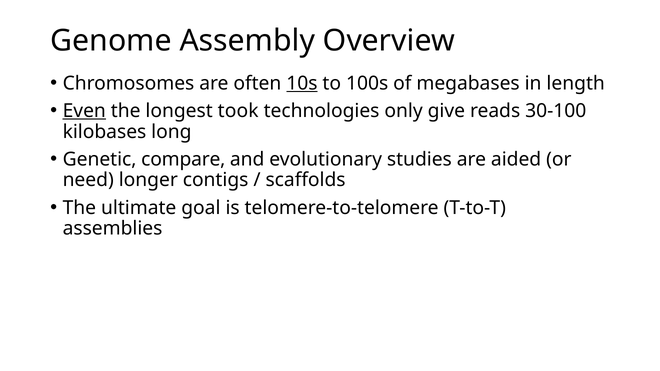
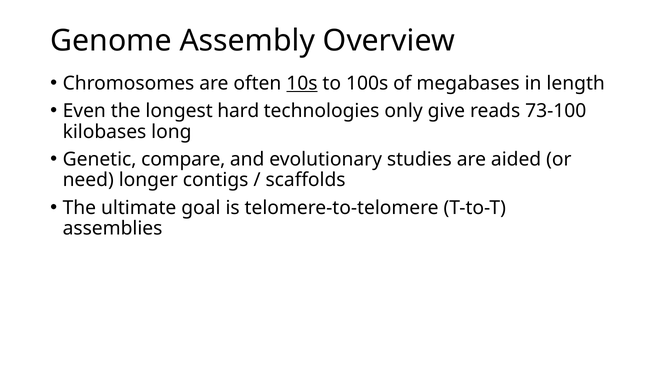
Even underline: present -> none (84, 111)
took: took -> hard (238, 111)
30-100: 30-100 -> 73-100 (556, 111)
